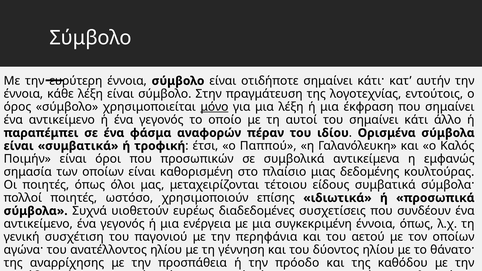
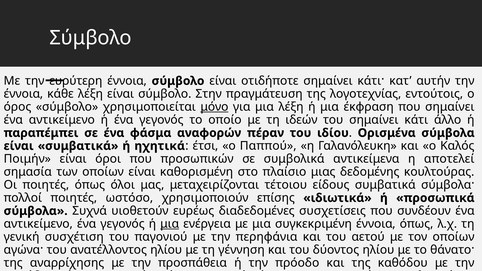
αυτοί: αυτοί -> ιδεών (301, 120)
τροφική: τροφική -> ηχητικά (160, 146)
εμφανώς: εμφανώς -> αποτελεί (449, 159)
μια underline: none -> present (170, 224)
